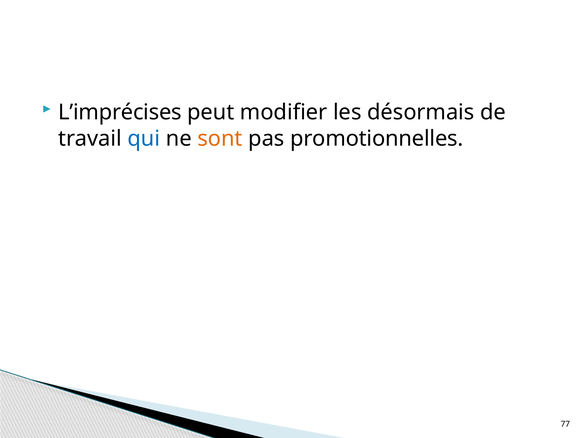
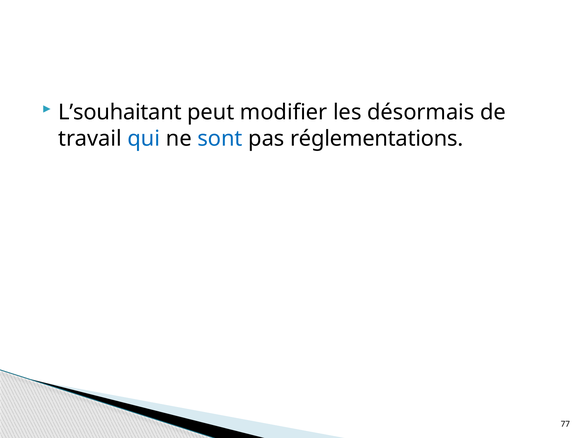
L’imprécises: L’imprécises -> L’souhaitant (120, 112)
sont colour: orange -> blue (220, 138)
promotionnelles: promotionnelles -> réglementations (377, 138)
